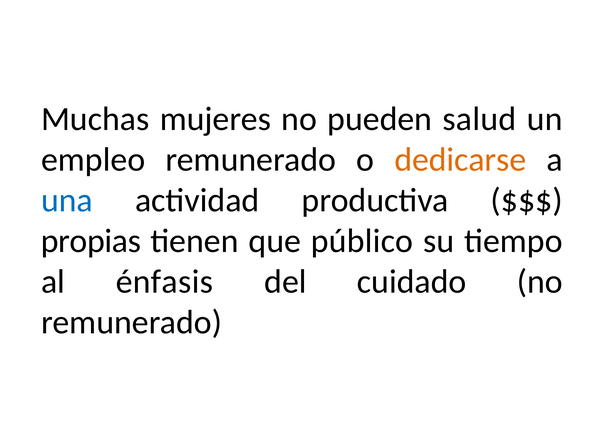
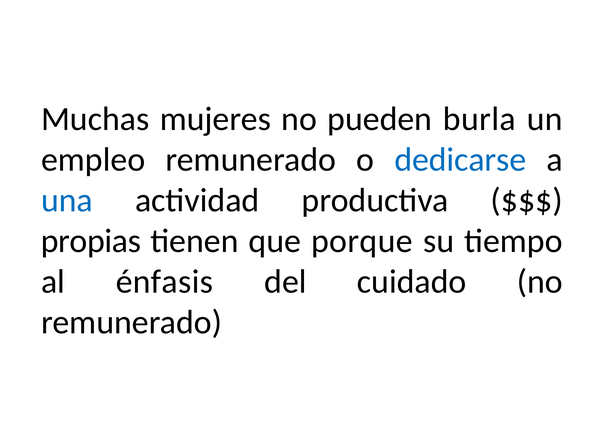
salud: salud -> burla (479, 119)
dedicarse colour: orange -> blue (460, 160)
público: público -> porque (362, 241)
